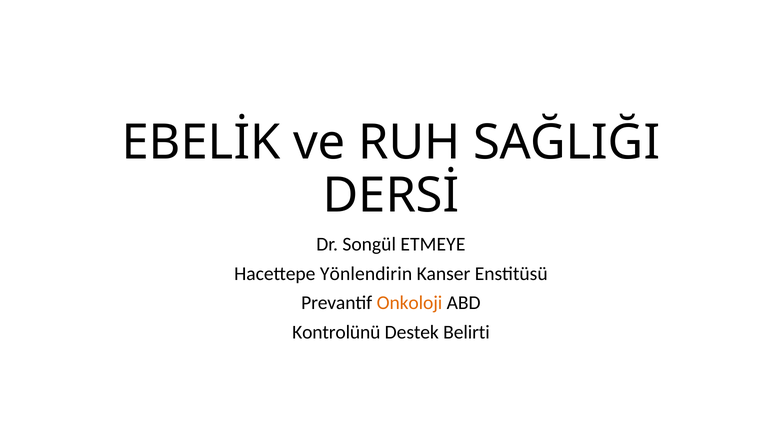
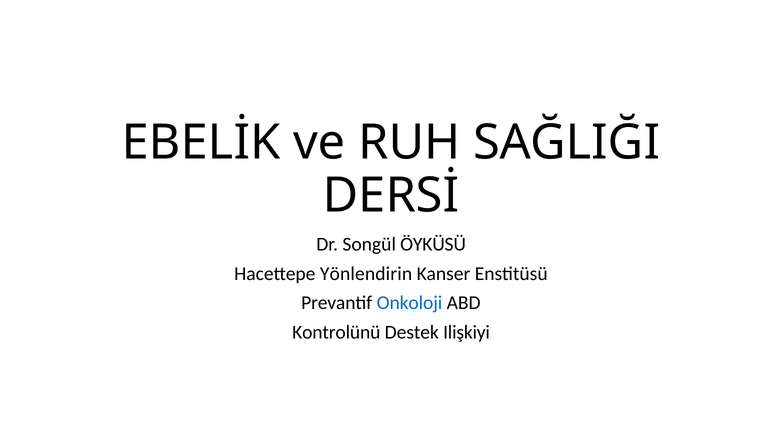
ETMEYE: ETMEYE -> ÖYKÜSÜ (433, 244)
Onkoloji colour: orange -> blue (409, 303)
Belirti: Belirti -> Ilişkiyi (467, 332)
